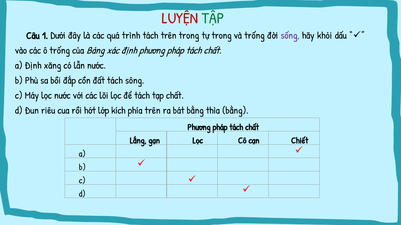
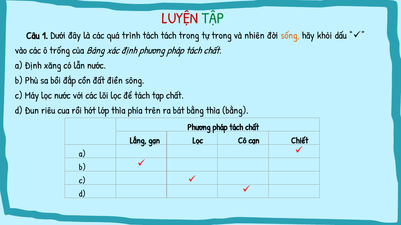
tách trên: trên -> tách (169, 36)
và trống: trống -> nhiên (254, 36)
sống colour: purple -> orange (290, 36)
đất tách: tách -> điền (115, 81)
lớp kích: kích -> thìa (118, 111)
